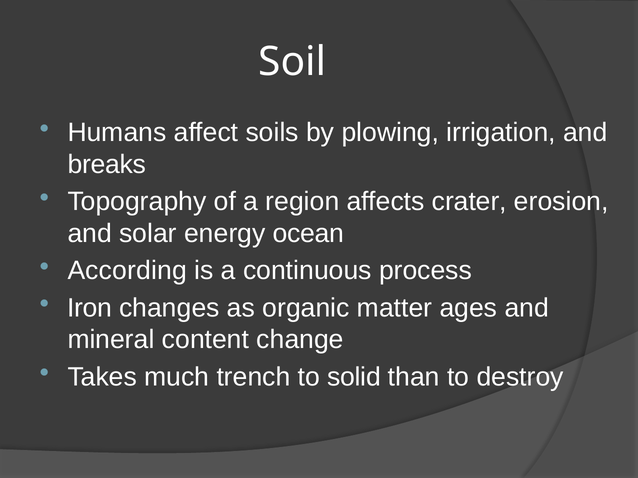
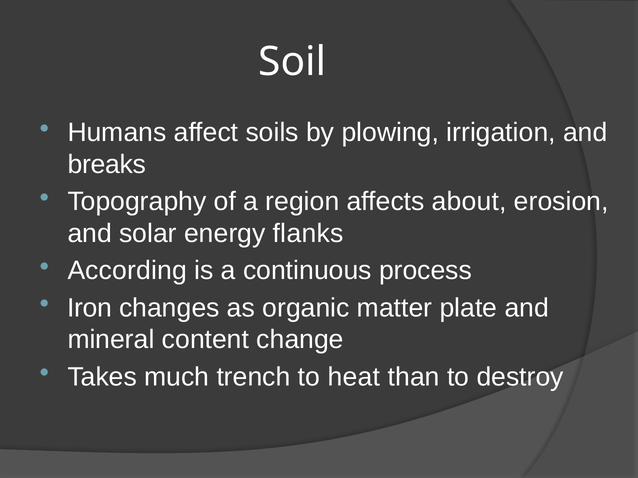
crater: crater -> about (469, 202)
ocean: ocean -> flanks (308, 234)
ages: ages -> plate (468, 308)
solid: solid -> heat (354, 377)
